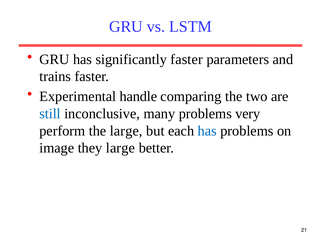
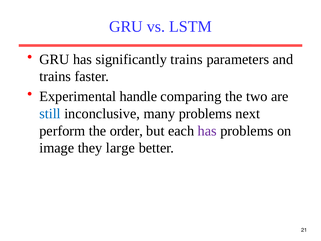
significantly faster: faster -> trains (187, 59)
very: very -> next (248, 114)
the large: large -> order (126, 131)
has colour: blue -> purple (207, 131)
